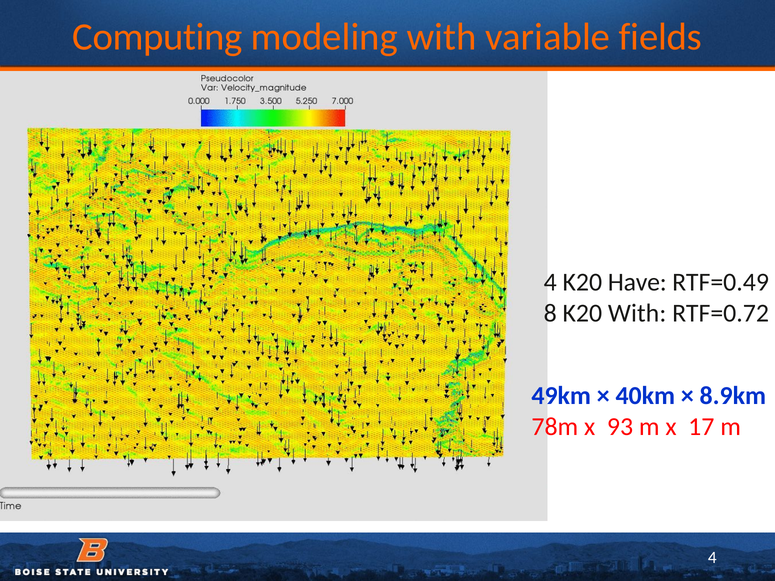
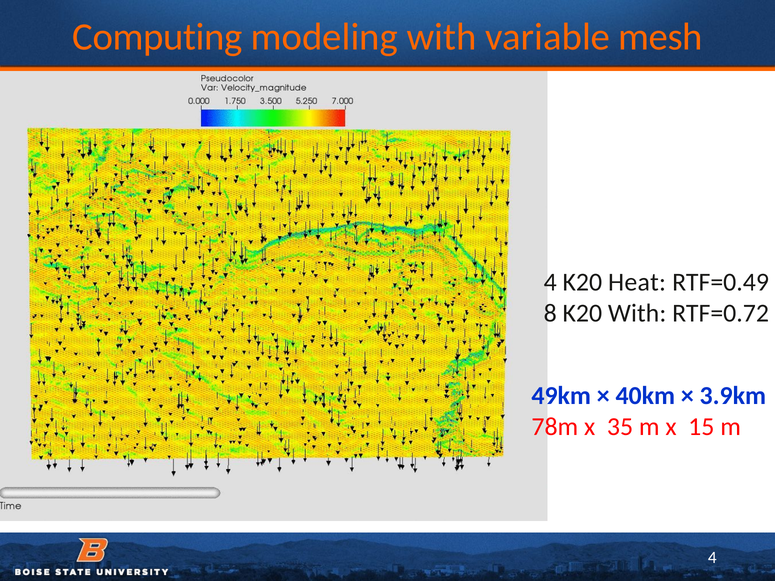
fields: fields -> mesh (661, 37)
Have: Have -> Heat (637, 282)
8.9km: 8.9km -> 3.9km (733, 396)
93: 93 -> 35 (620, 427)
17: 17 -> 15 (701, 427)
